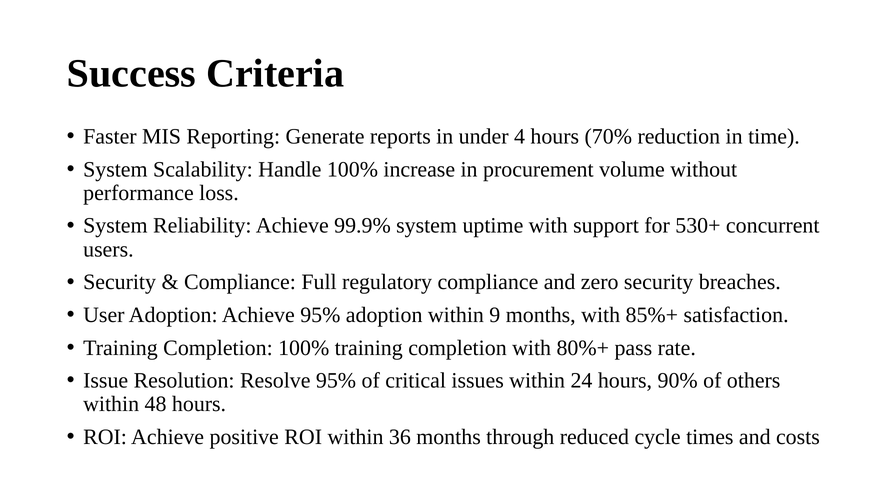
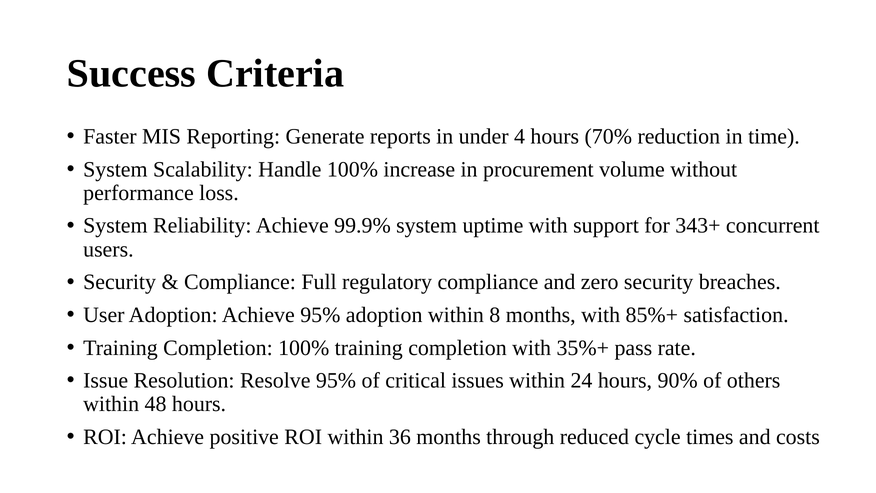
530+: 530+ -> 343+ (698, 226)
9: 9 -> 8 (495, 315)
80%+: 80%+ -> 35%+ (583, 348)
